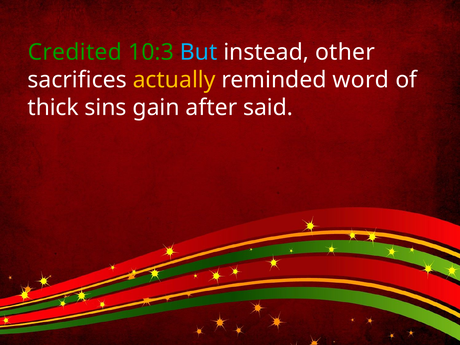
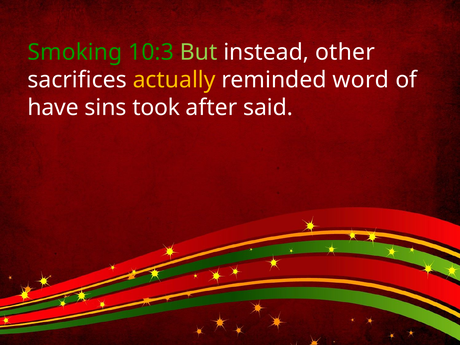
Credited: Credited -> Smoking (75, 52)
But colour: light blue -> light green (199, 52)
thick: thick -> have (53, 107)
gain: gain -> took (156, 107)
